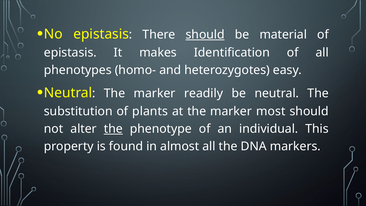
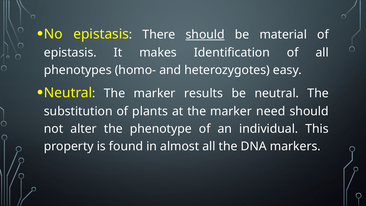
readily: readily -> results (204, 93)
most: most -> need (271, 111)
the underline: present -> none (113, 129)
